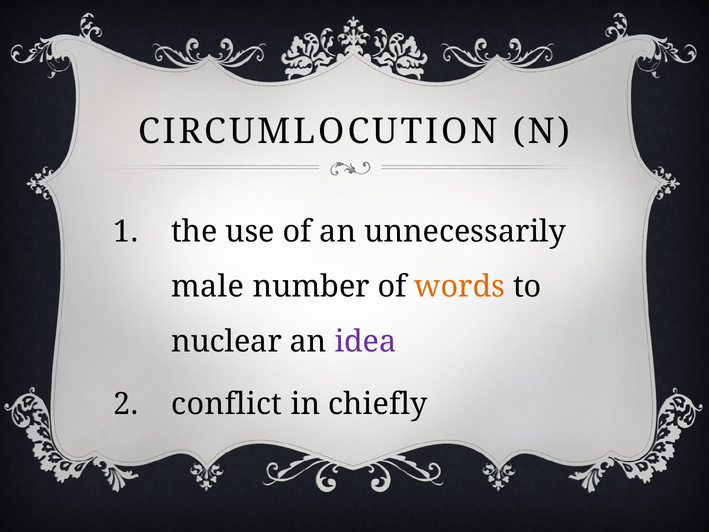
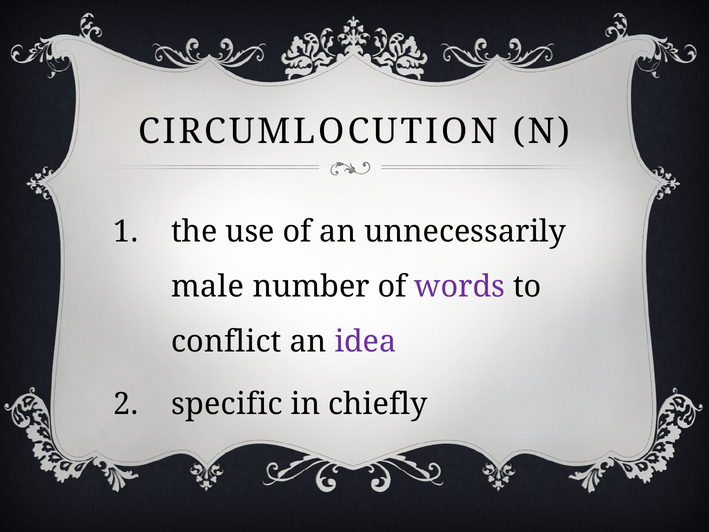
words colour: orange -> purple (460, 286)
nuclear: nuclear -> conflict (226, 341)
conflict: conflict -> specific (227, 404)
